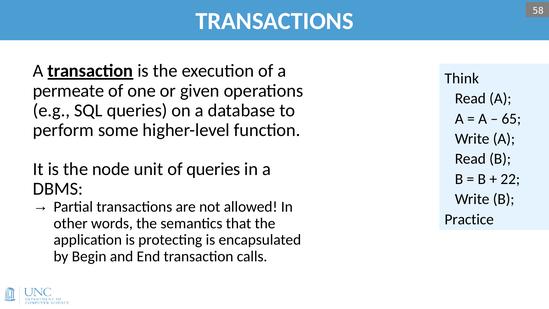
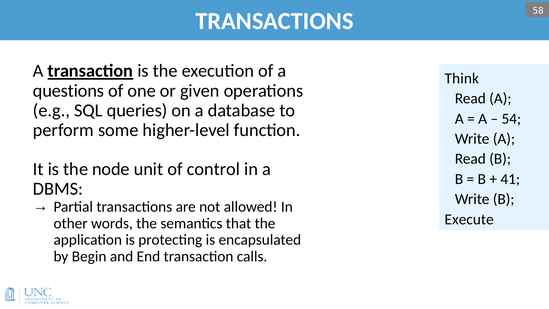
permeate: permeate -> questions (69, 91)
65: 65 -> 54 (511, 119)
of queries: queries -> control (213, 169)
22: 22 -> 41 (510, 179)
Practice: Practice -> Execute (469, 219)
